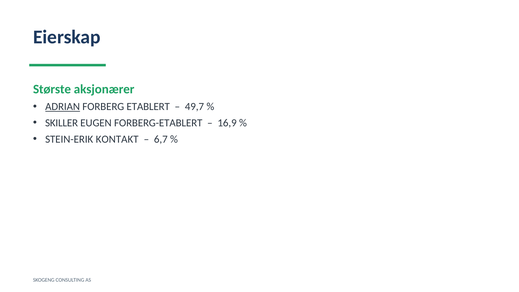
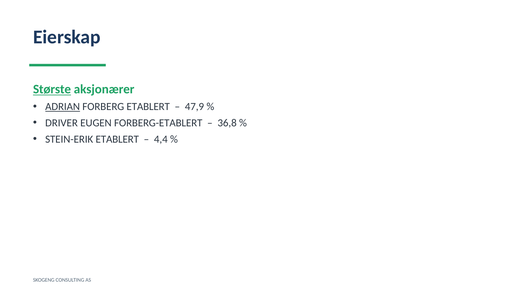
Største underline: none -> present (52, 89)
49,7: 49,7 -> 47,9 (194, 107)
SKILLER: SKILLER -> DRIVER (62, 123)
16,9: 16,9 -> 36,8 (227, 123)
STEIN-ERIK KONTAKT: KONTAKT -> ETABLERT (117, 139)
6,7: 6,7 -> 4,4 (161, 139)
